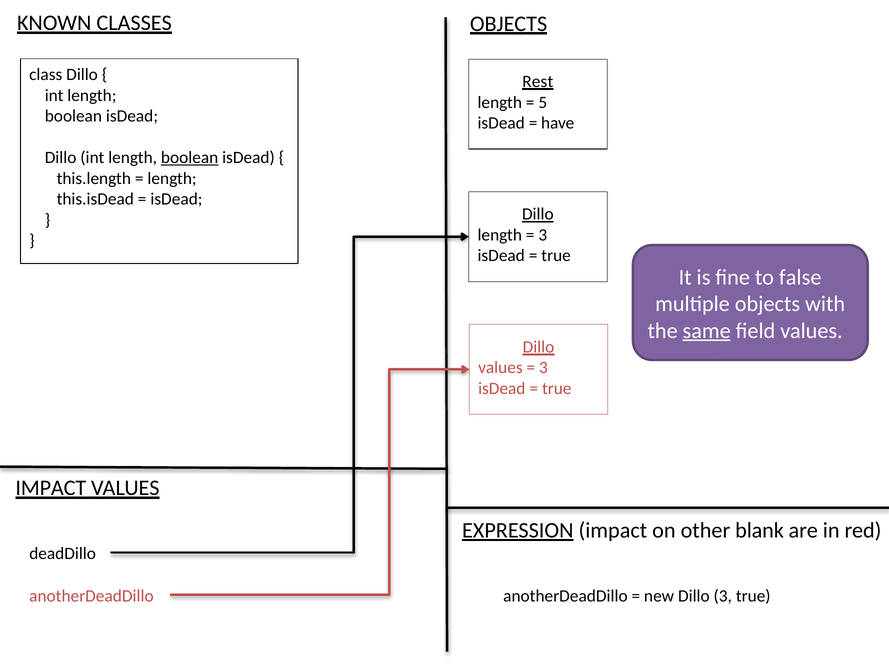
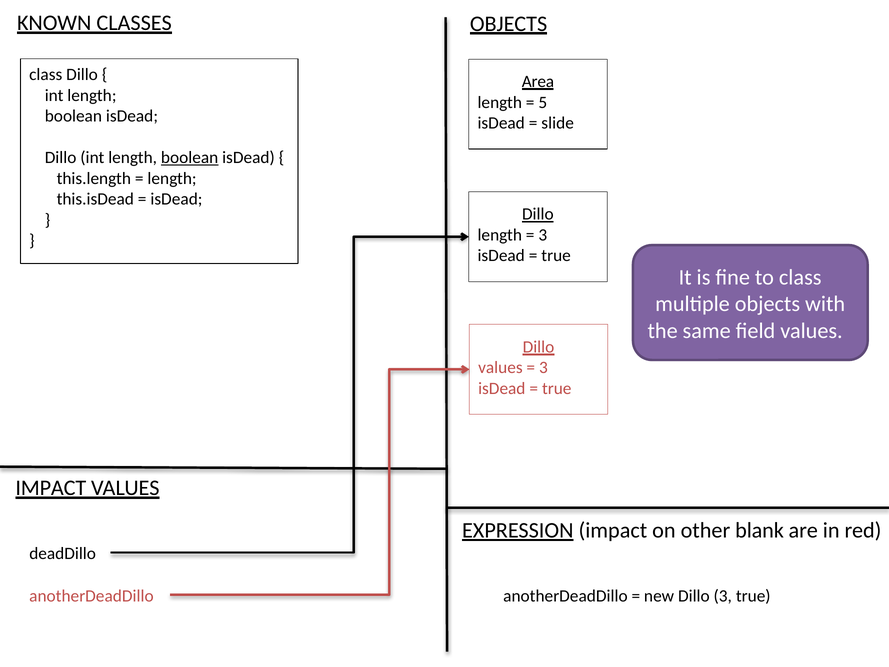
Rest: Rest -> Area (538, 82)
have: have -> slide (558, 123)
to false: false -> class (800, 277)
same underline: present -> none (707, 331)
